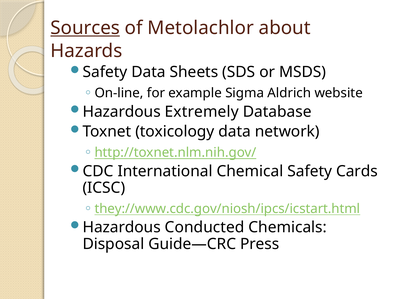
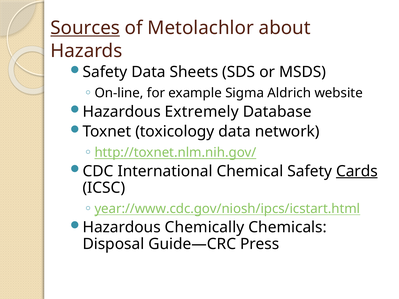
Cards underline: none -> present (357, 171)
they://www.cdc.gov/niosh/ipcs/icstart.html: they://www.cdc.gov/niosh/ipcs/icstart.html -> year://www.cdc.gov/niosh/ipcs/icstart.html (227, 209)
Conducted: Conducted -> Chemically (205, 228)
